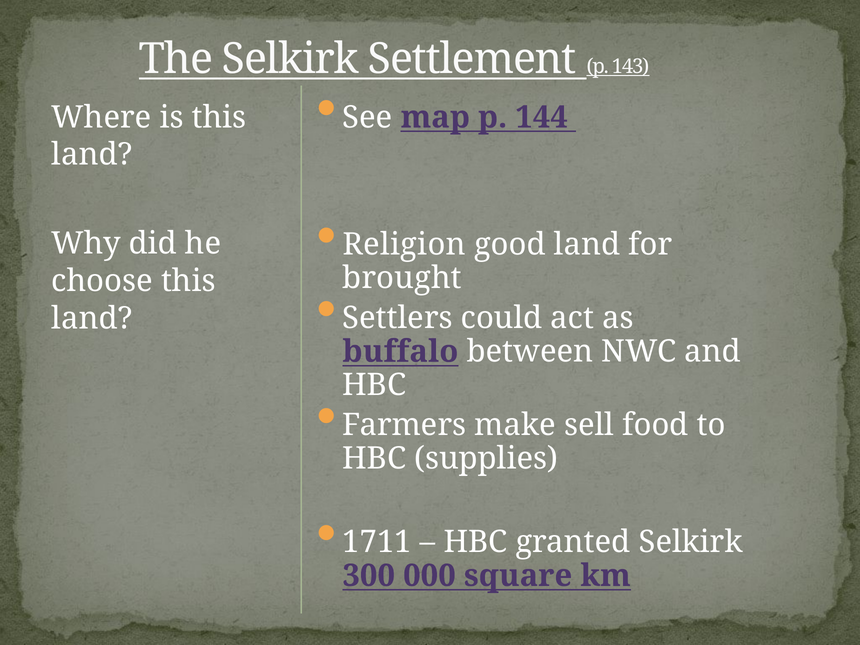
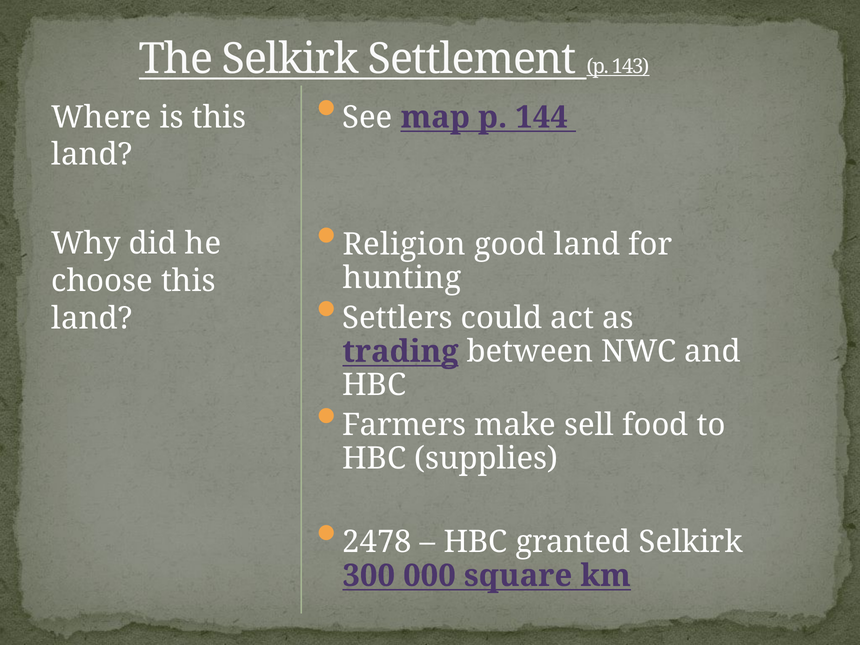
brought: brought -> hunting (402, 278)
buffalo: buffalo -> trading (400, 352)
1711: 1711 -> 2478 (377, 542)
